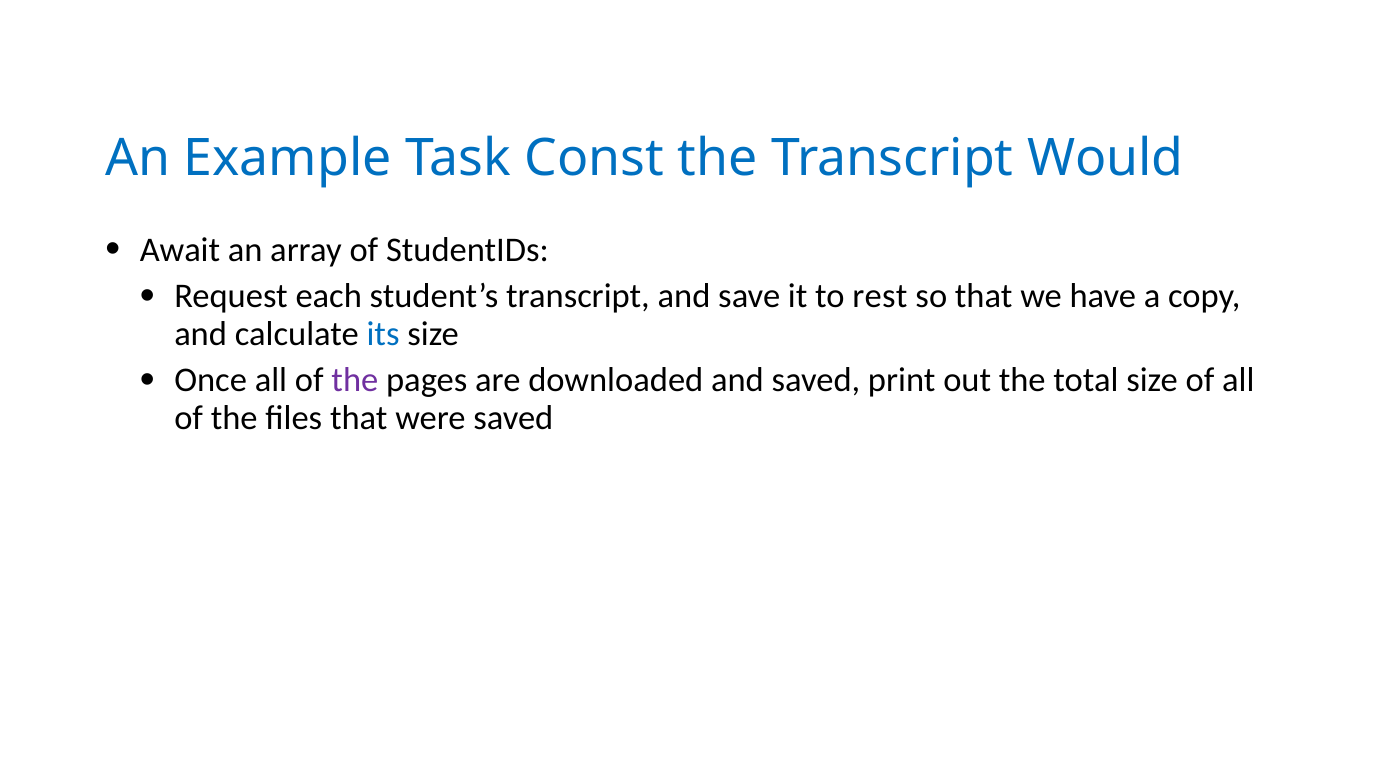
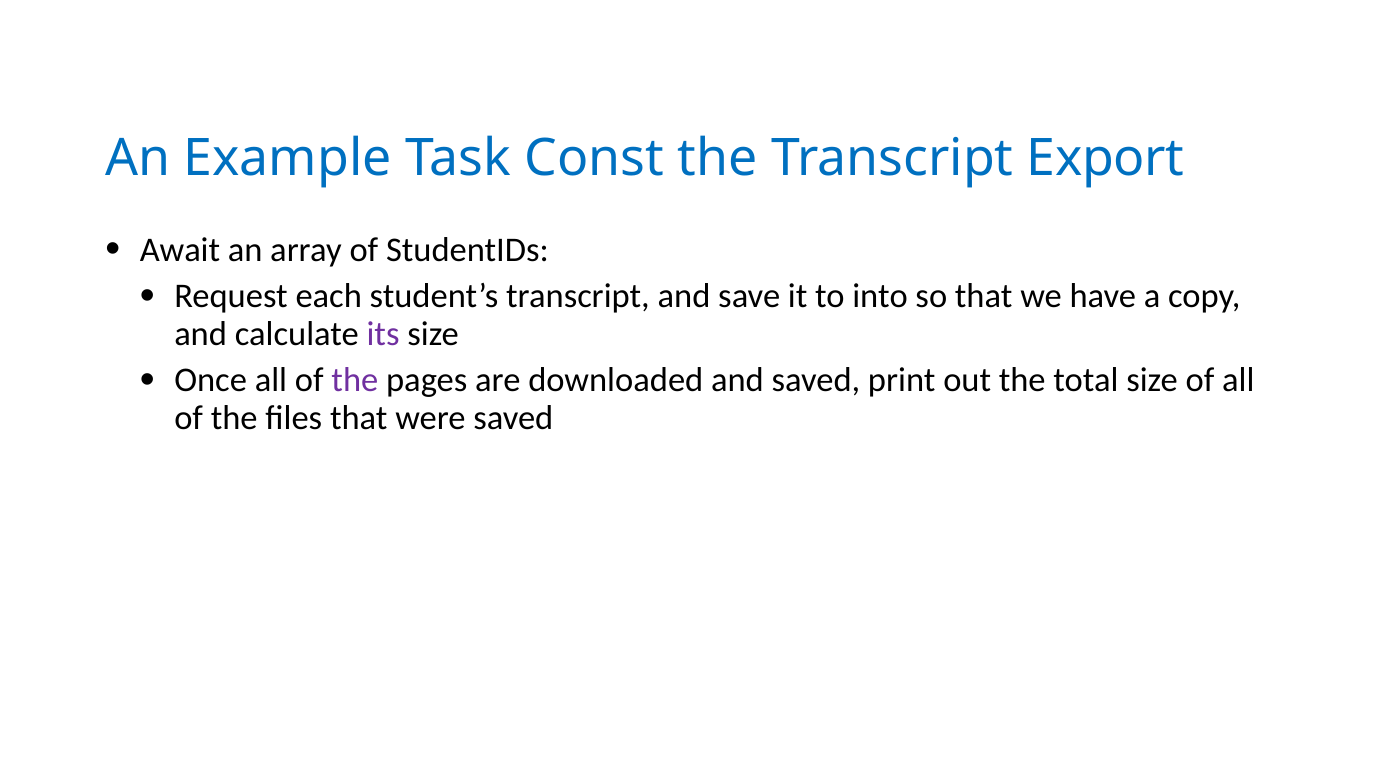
Would: Would -> Export (1105, 158)
rest: rest -> into (880, 296)
its colour: blue -> purple (383, 334)
